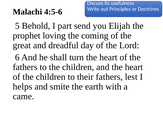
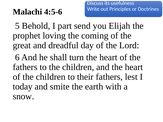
helps: helps -> today (23, 87)
came: came -> snow (23, 97)
